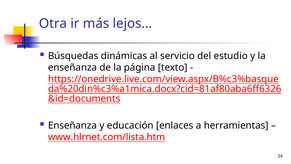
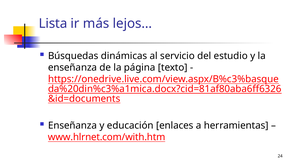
Otra: Otra -> Lista (53, 23)
www.hlrnet.com/lista.htm: www.hlrnet.com/lista.htm -> www.hlrnet.com/with.htm (107, 137)
